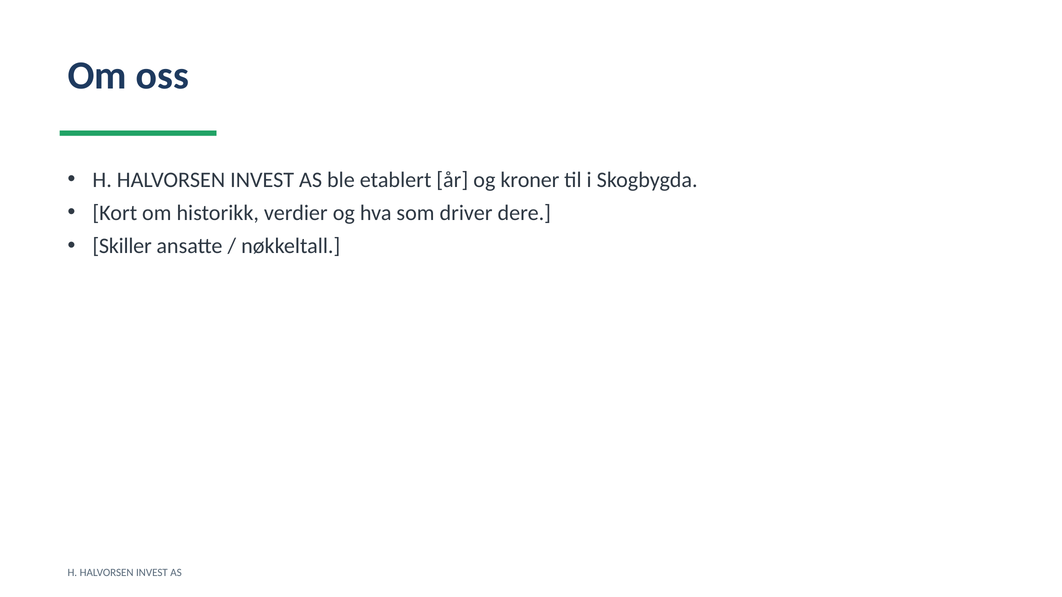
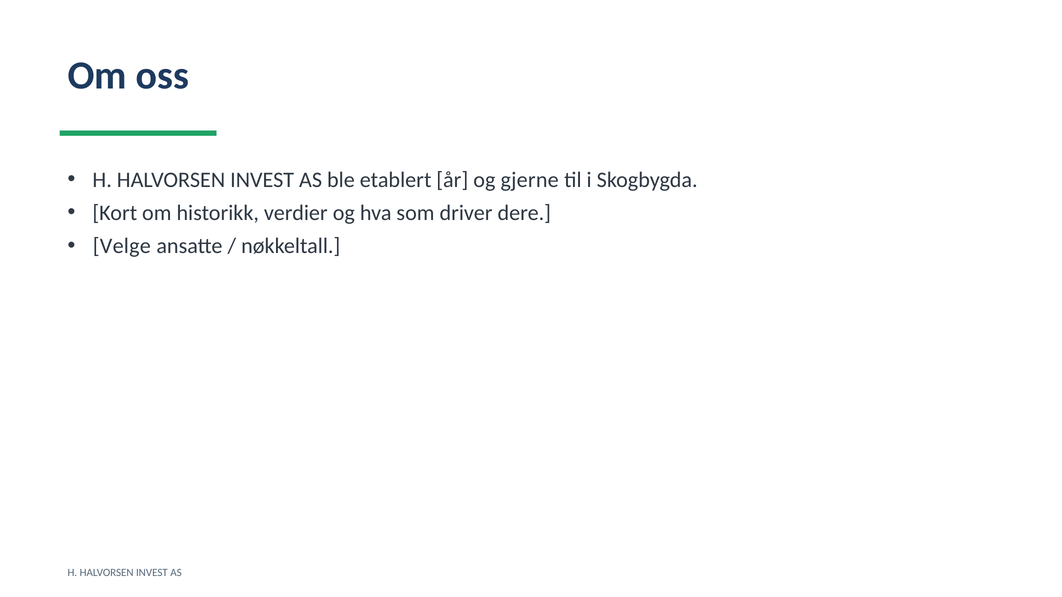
kroner: kroner -> gjerne (530, 180)
Skiller: Skiller -> Velge (122, 246)
